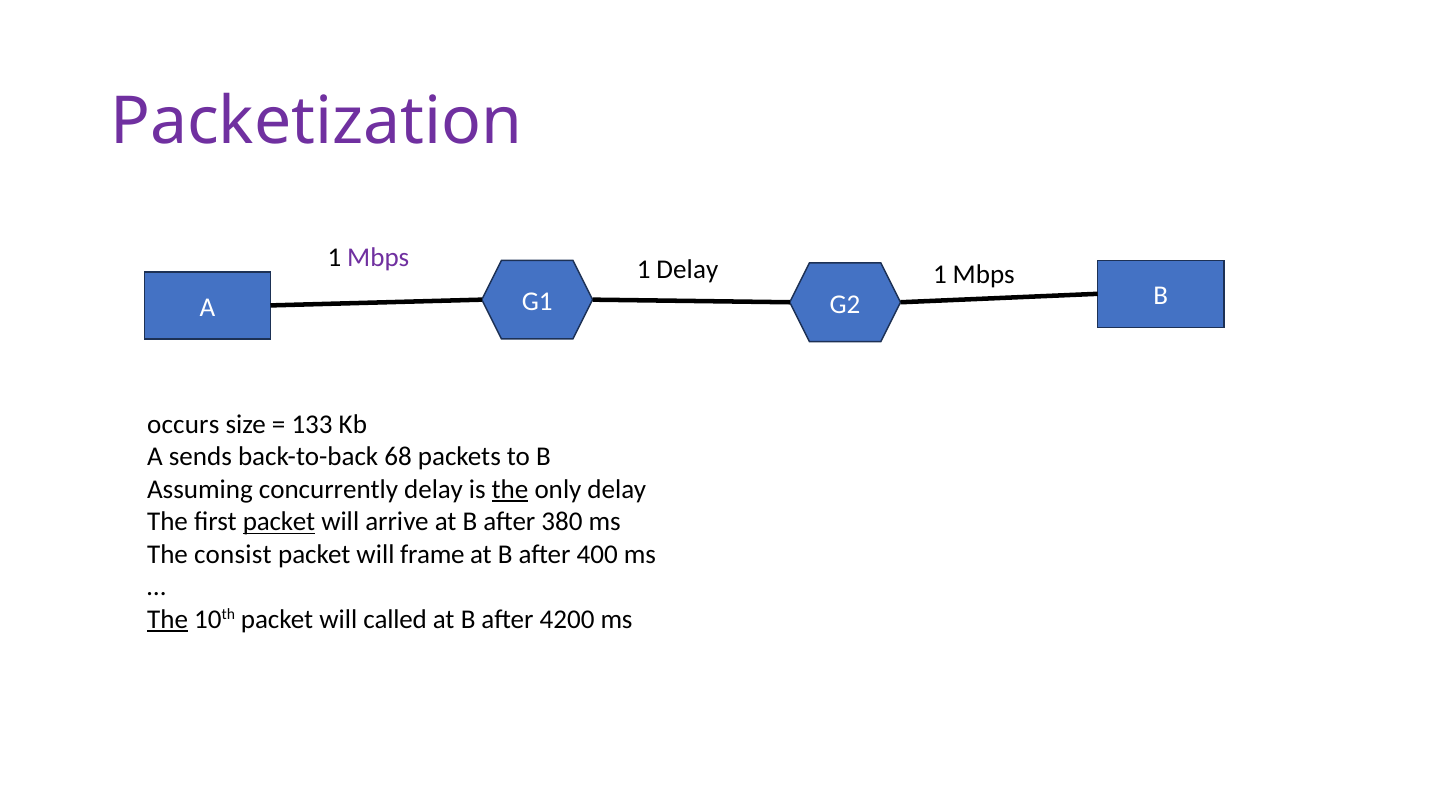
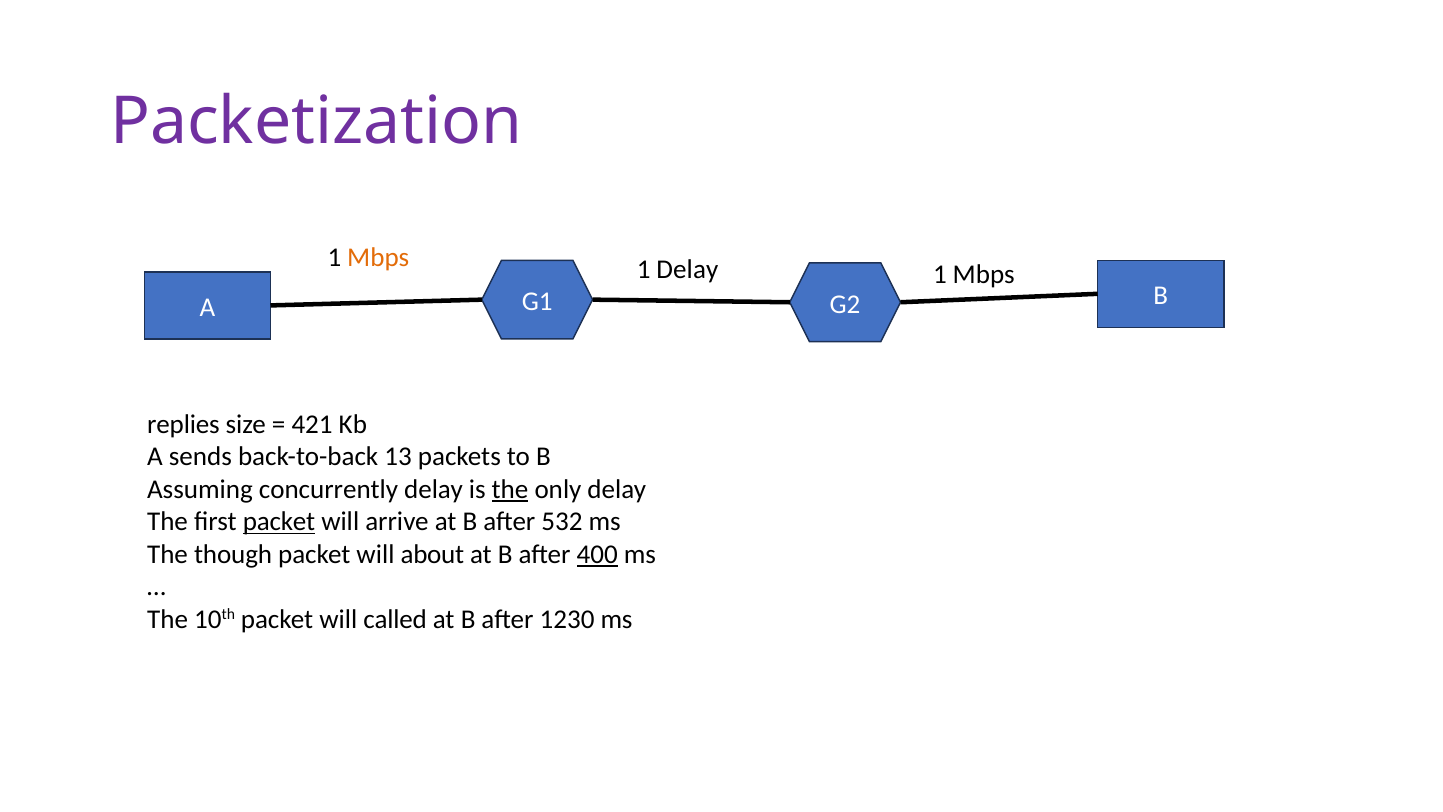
Mbps colour: purple -> orange (378, 258)
occurs: occurs -> replies (183, 424)
133: 133 -> 421 (312, 424)
68: 68 -> 13 (398, 457)
380: 380 -> 532 (562, 521)
consist: consist -> though (233, 554)
frame: frame -> about (432, 554)
400 underline: none -> present (597, 554)
The underline: present -> none (168, 619)
4200: 4200 -> 1230 (567, 619)
